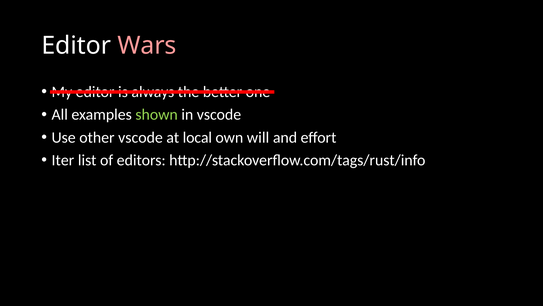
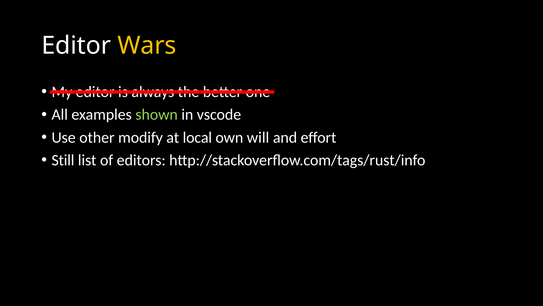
Wars colour: pink -> yellow (147, 46)
other vscode: vscode -> modify (141, 137)
Iter: Iter -> Still (63, 160)
